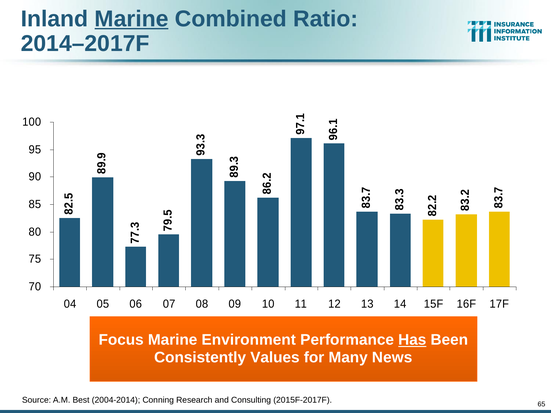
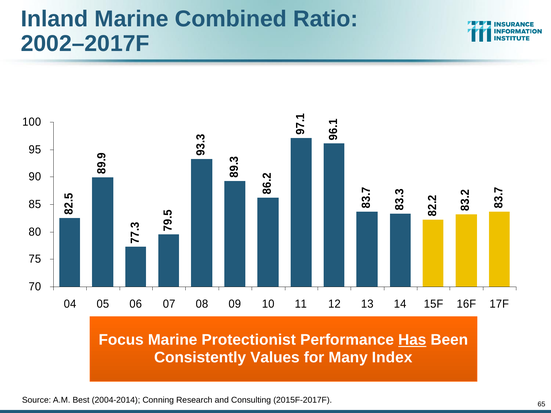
Marine underline: present -> none (132, 19)
2014–2017F: 2014–2017F -> 2002–2017F (85, 44)
Environment: Environment -> Protectionist (249, 340)
News: News -> Index (392, 358)
